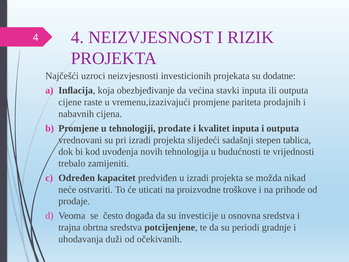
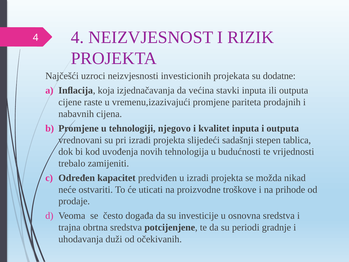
obezbjeđivanje: obezbjeđivanje -> izjednačavanja (146, 90)
prodate: prodate -> njegovo (174, 128)
